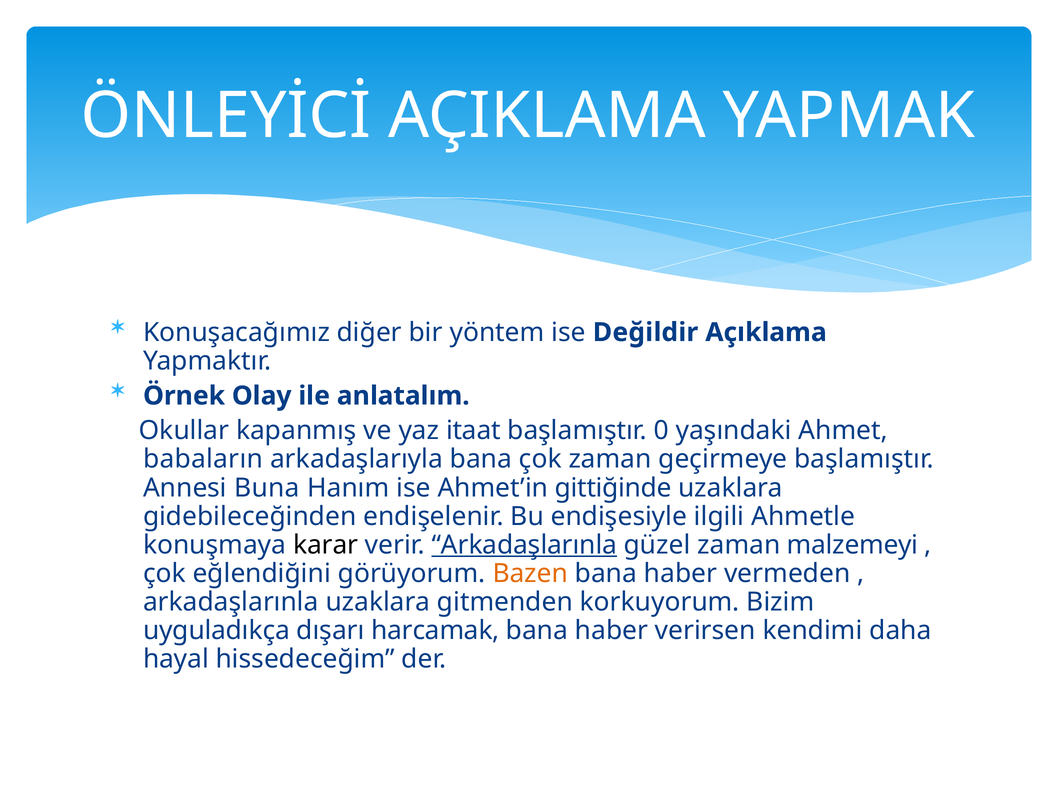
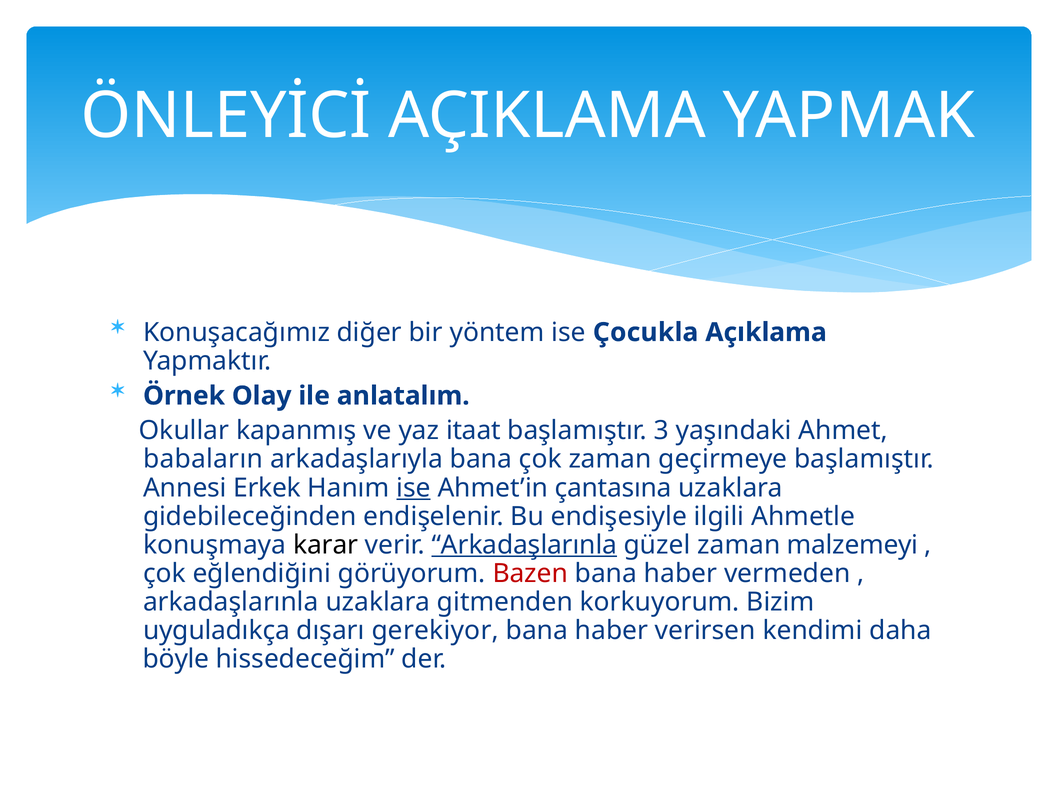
Değildir: Değildir -> Çocukla (646, 332)
0: 0 -> 3 (661, 431)
Buna: Buna -> Erkek (267, 488)
ise underline: none -> present (413, 488)
gittiğinde: gittiğinde -> çantasına (613, 488)
Bazen colour: orange -> red (530, 573)
harcamak: harcamak -> gerekiyor (435, 630)
hayal: hayal -> böyle (176, 659)
